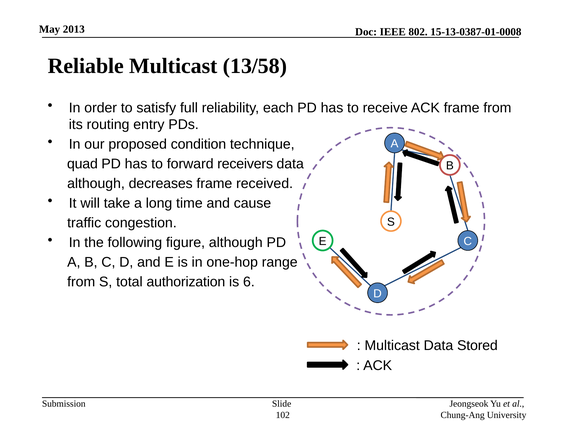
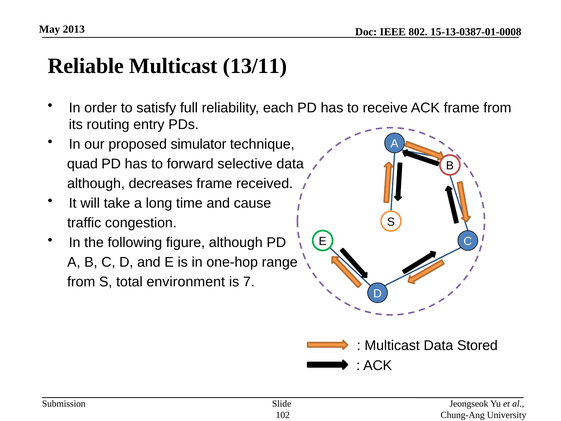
13/58: 13/58 -> 13/11 (255, 66)
condition: condition -> simulator (198, 144)
receivers: receivers -> selective (245, 164)
authorization: authorization -> environment (186, 282)
6: 6 -> 7 (249, 282)
